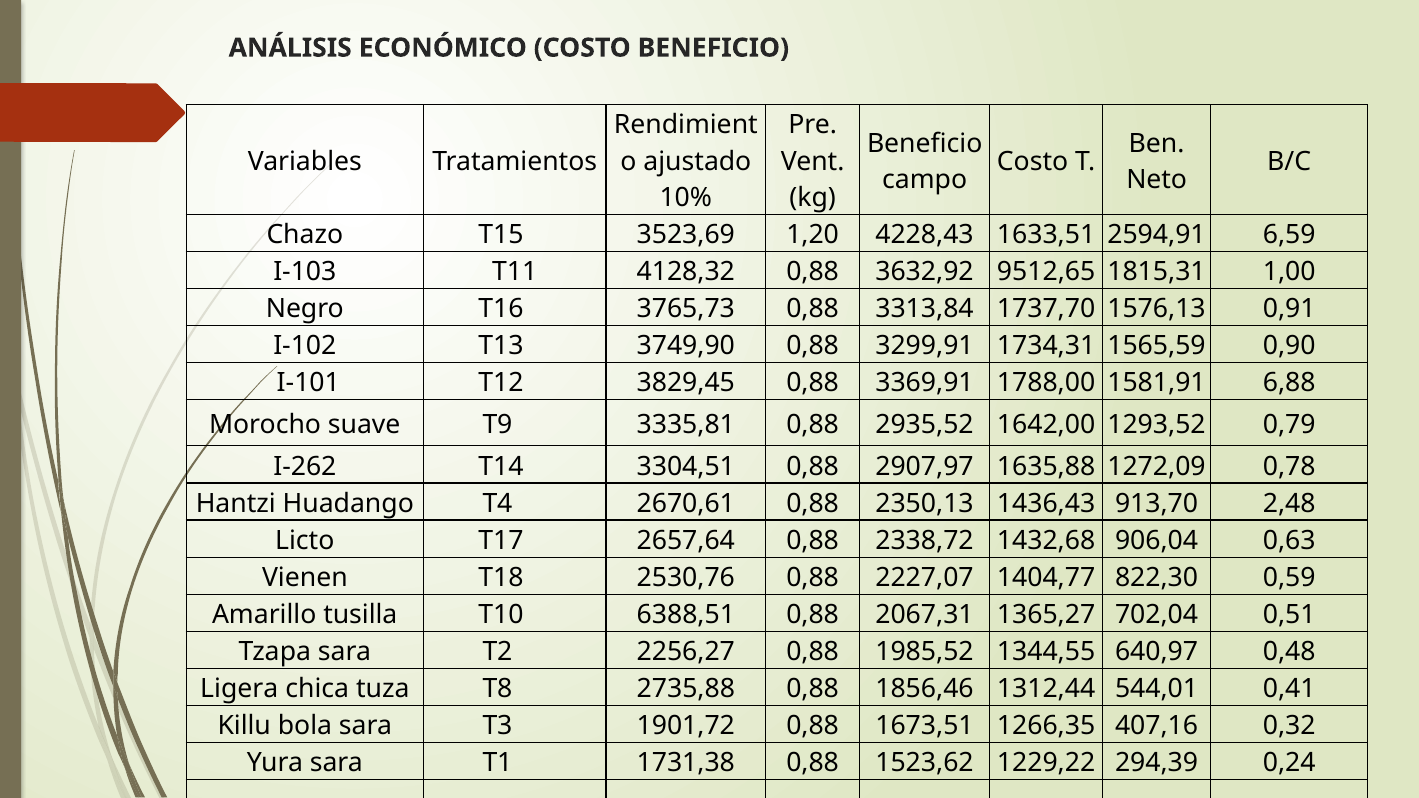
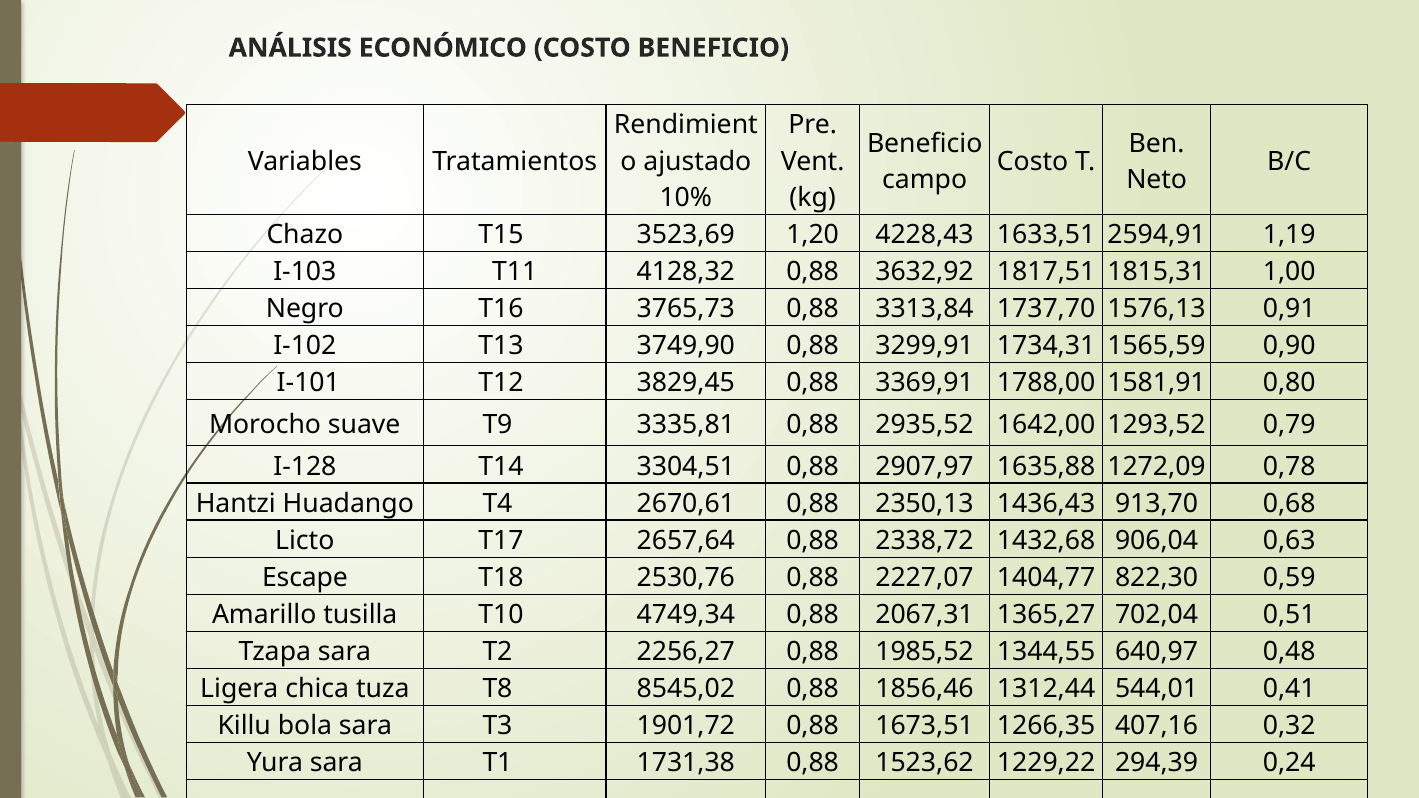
6,59: 6,59 -> 1,19 (1289, 235)
9512,65: 9512,65 -> 1817,51 (1046, 272)
6,88: 6,88 -> 0,80 (1289, 383)
I-262: I-262 -> I-128 (305, 466)
2,48: 2,48 -> 0,68 (1289, 503)
Vienen: Vienen -> Escape (305, 578)
6388,51: 6388,51 -> 4749,34 (686, 615)
2735,88: 2735,88 -> 8545,02 (686, 689)
